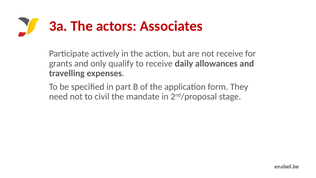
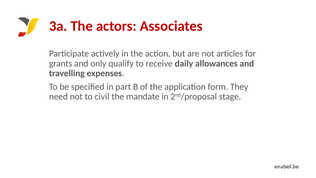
not receive: receive -> articles (230, 53)
